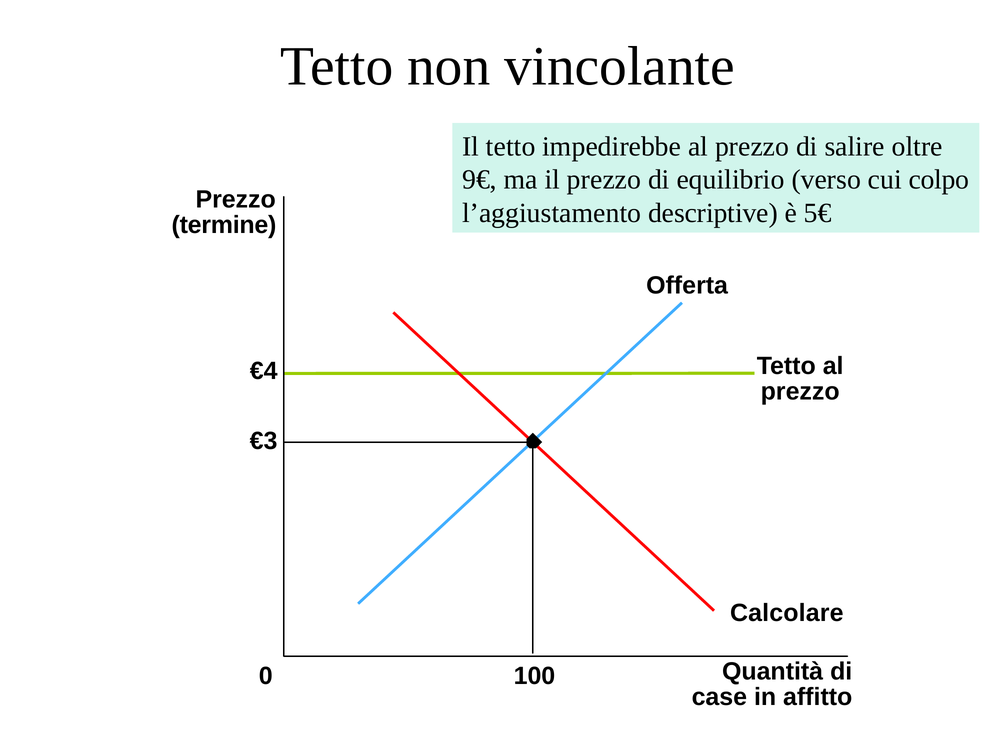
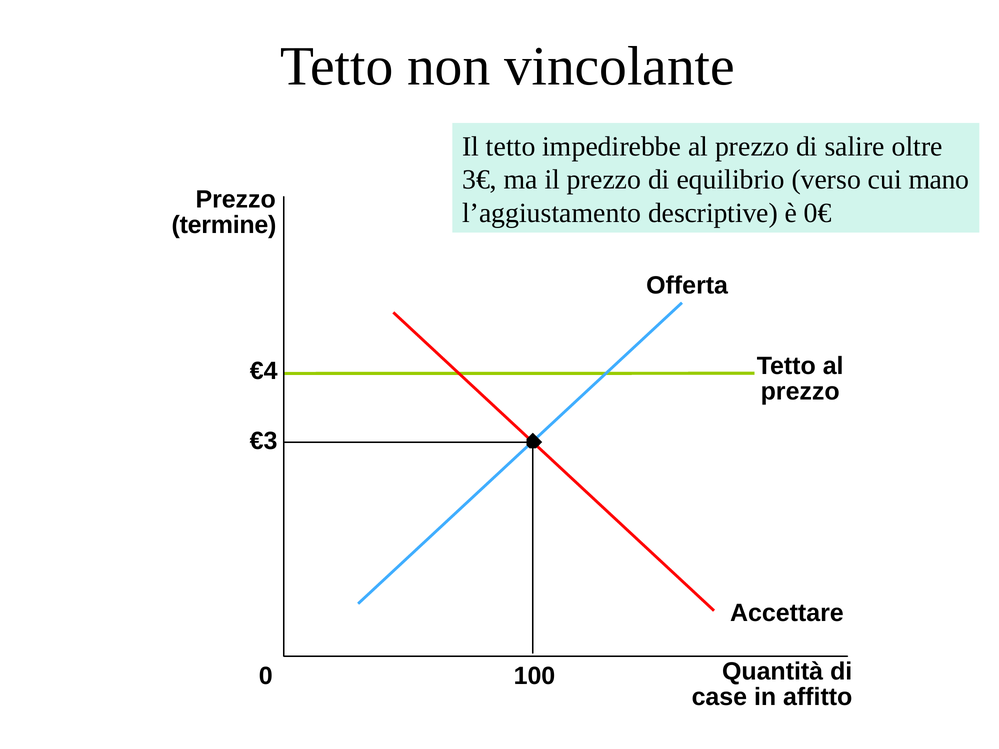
9€: 9€ -> 3€ (480, 180)
colpo: colpo -> mano (939, 180)
5€: 5€ -> 0€ (818, 213)
Calcolare: Calcolare -> Accettare (787, 613)
